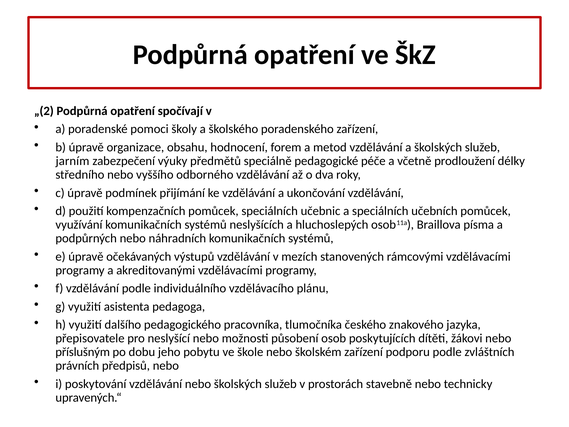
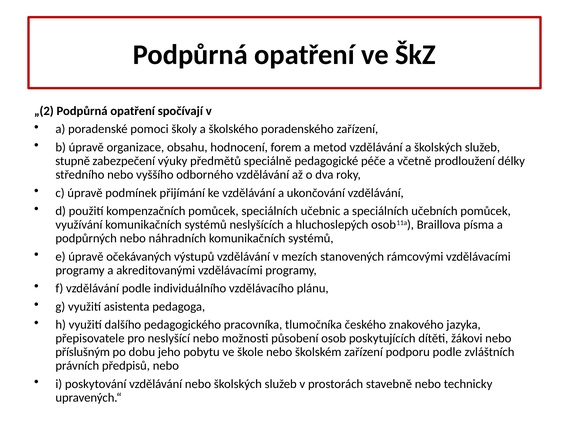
jarním: jarním -> stupně (73, 161)
